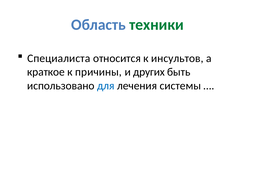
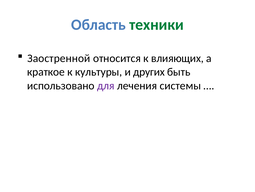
Специалиста: Специалиста -> Заостренной (59, 58)
инсультов: инсультов -> влияющих (177, 58)
причины: причины -> культуры (99, 72)
для colour: blue -> purple (106, 85)
